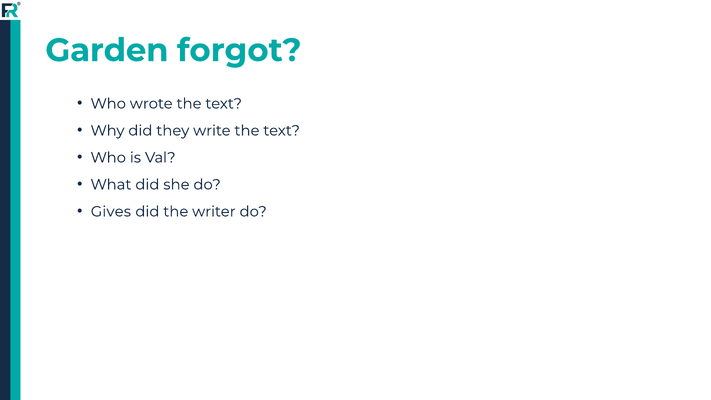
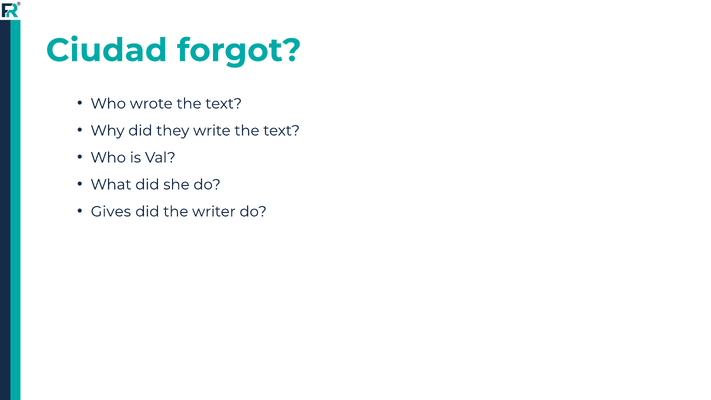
Garden: Garden -> Ciudad (107, 50)
